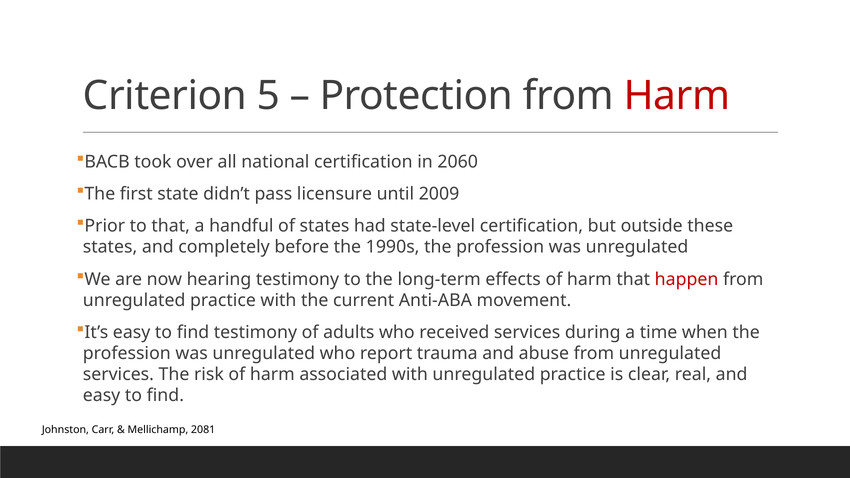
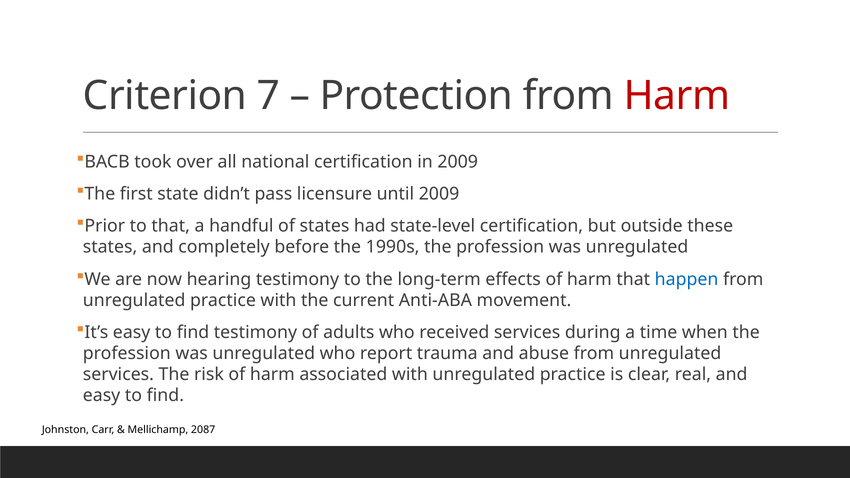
5: 5 -> 7 (268, 96)
in 2060: 2060 -> 2009 (458, 162)
happen colour: red -> blue (687, 279)
2081: 2081 -> 2087 (203, 430)
